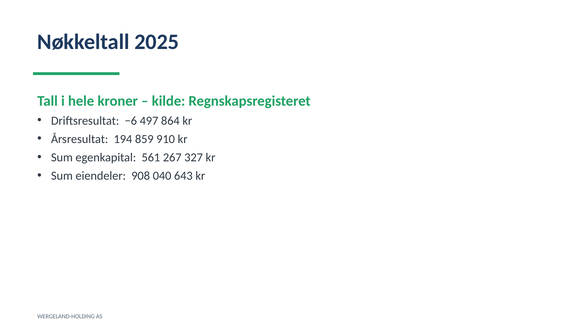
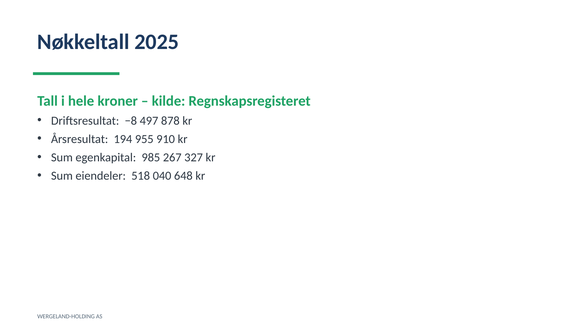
−6: −6 -> −8 (131, 120)
864: 864 -> 878 (170, 120)
859: 859 -> 955 (144, 139)
561: 561 -> 985 (151, 157)
908: 908 -> 518 (141, 175)
643: 643 -> 648 (183, 175)
